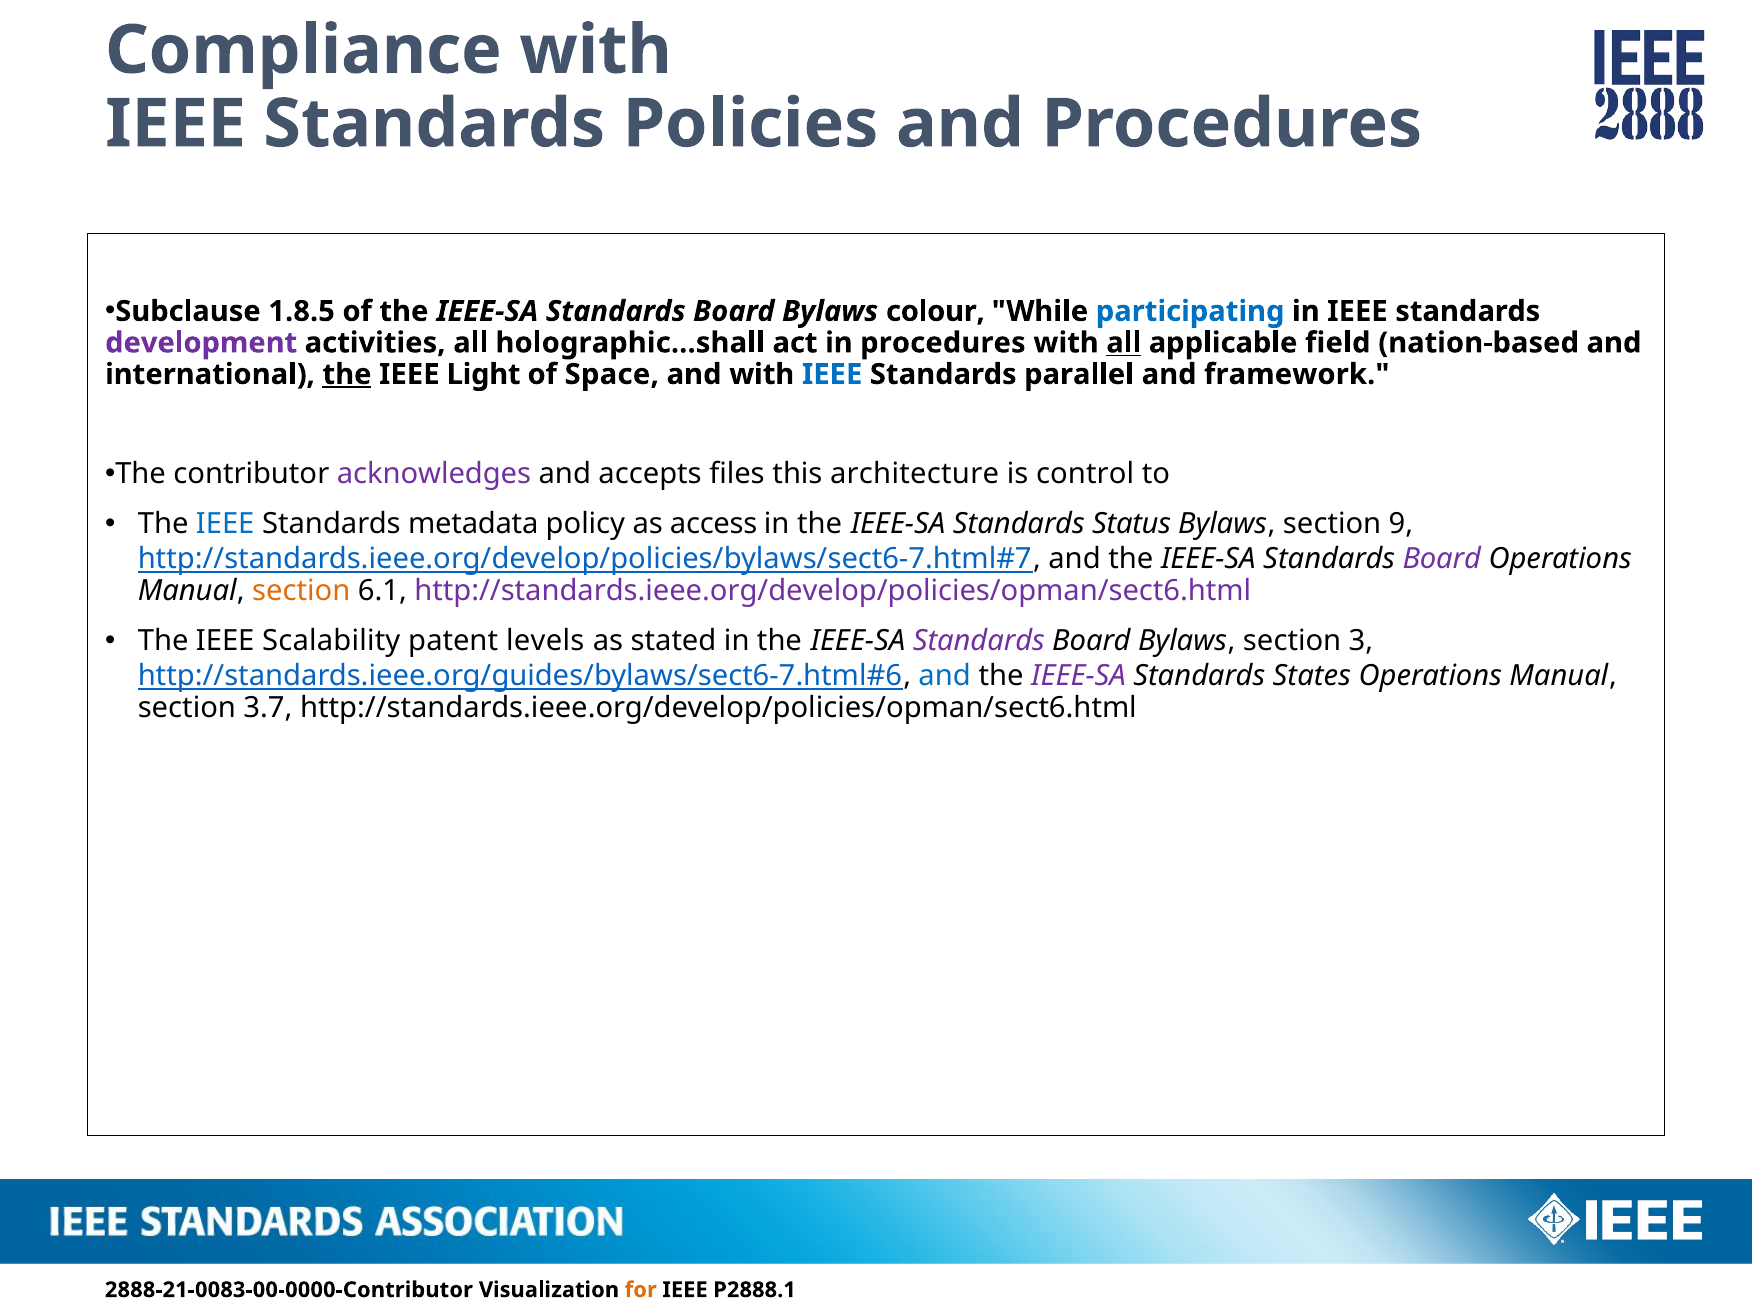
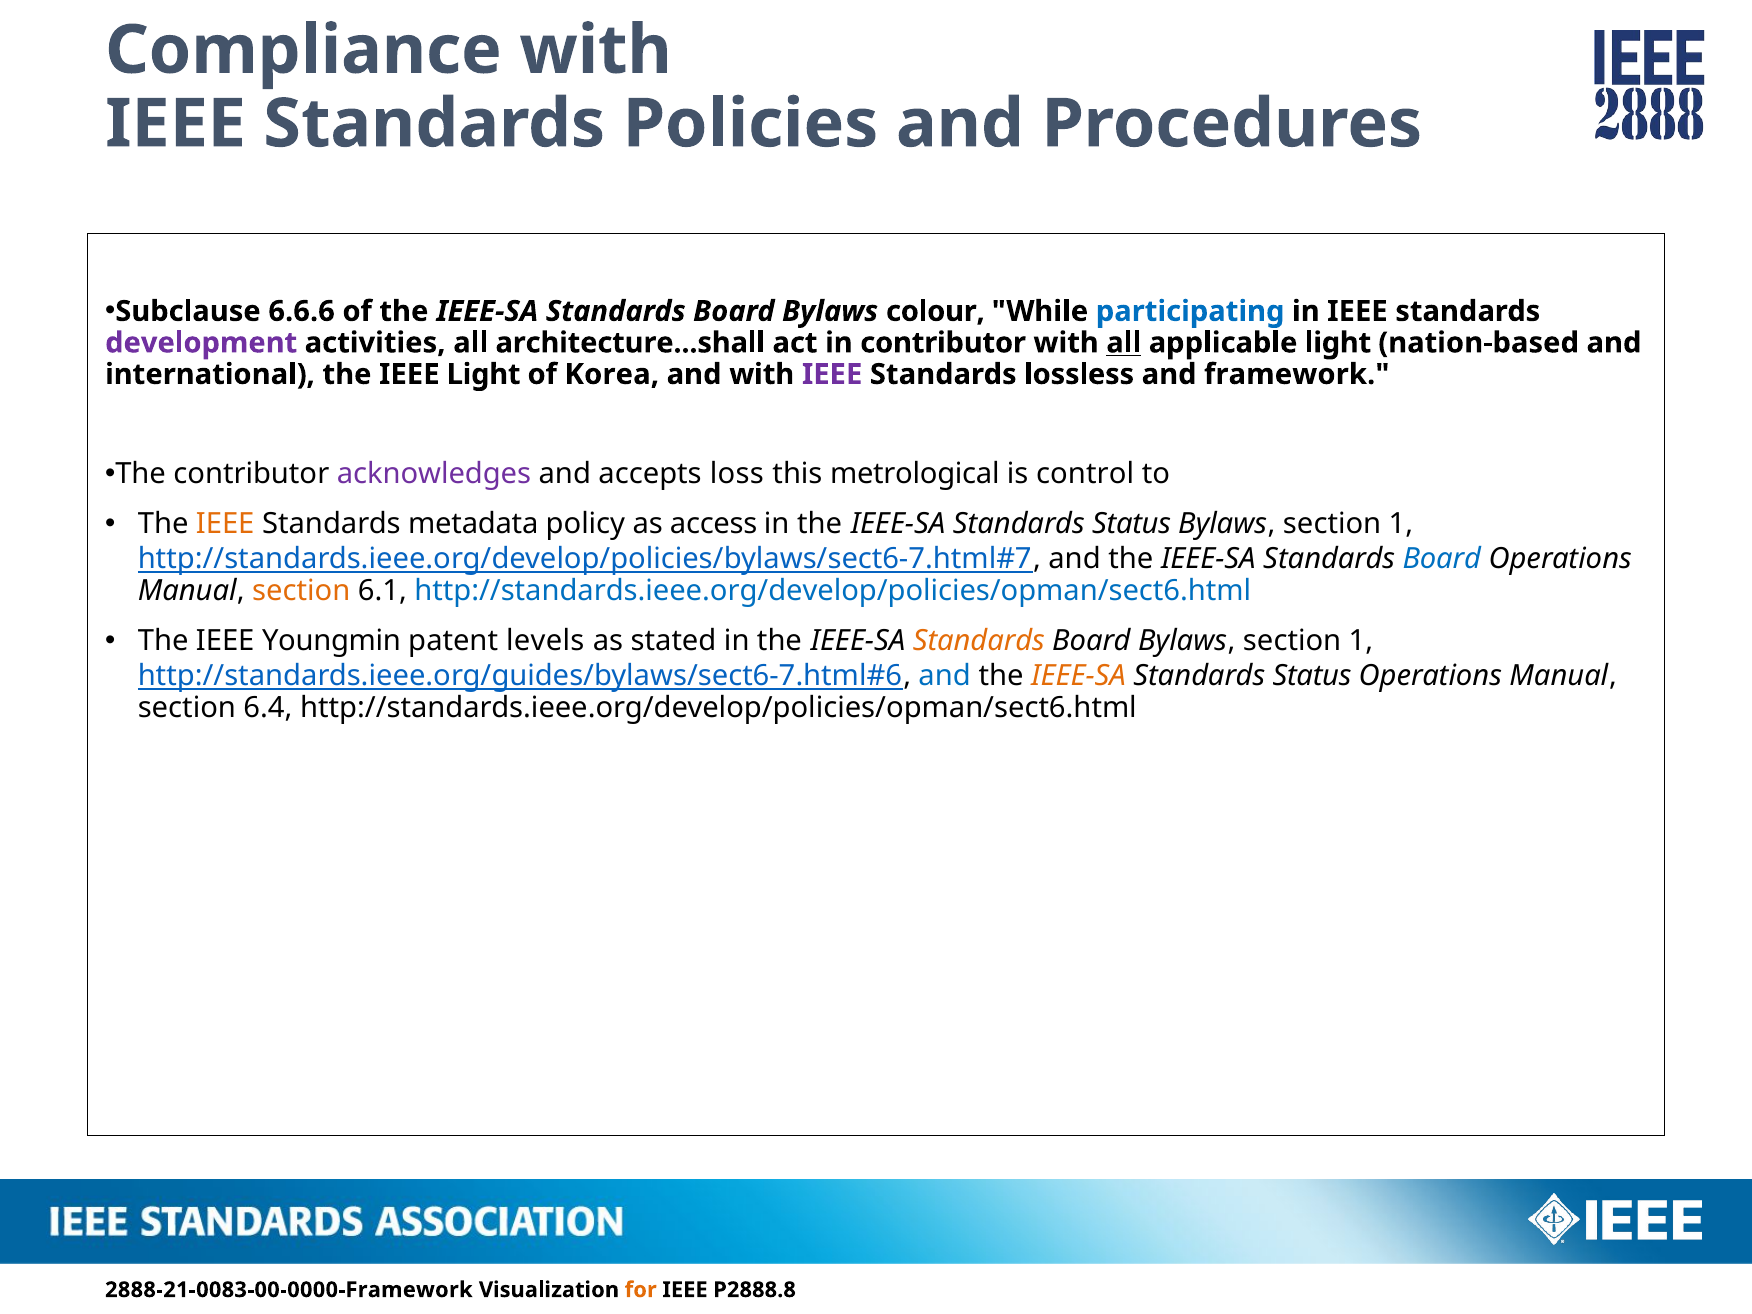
1.8.5: 1.8.5 -> 6.6.6 (302, 311)
holographic...shall: holographic...shall -> architecture...shall (630, 343)
in procedures: procedures -> contributor (943, 343)
applicable field: field -> light (1338, 343)
the underline: present -> none (347, 374)
Space: Space -> Korea (612, 374)
IEEE colour: blue -> purple (832, 374)
parallel: parallel -> lossless (1079, 374)
files: files -> loss (737, 474)
architecture: architecture -> metrological (915, 474)
IEEE colour: blue -> orange (225, 524)
9: 9 -> 1 (1401, 524)
Board colour: purple -> blue (1442, 559)
http://standards.ieee.org/develop/policies/opman/sect6.html colour: purple -> blue (833, 591)
Scalability: Scalability -> Youngmin (331, 641)
Standards colour: purple -> orange (979, 641)
Board Bylaws section 3: 3 -> 1 (1361, 641)
IEEE-SA colour: purple -> orange (1078, 676)
States: States -> Status (1312, 676)
3.7: 3.7 -> 6.4 (268, 708)
2888-21-0083-00-0000-Contributor: 2888-21-0083-00-0000-Contributor -> 2888-21-0083-00-0000-Framework (289, 1290)
P2888.1: P2888.1 -> P2888.8 (755, 1290)
